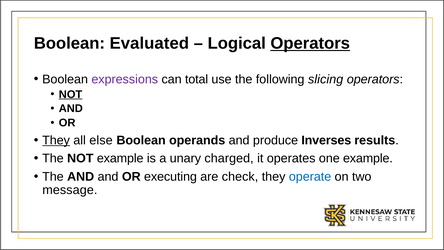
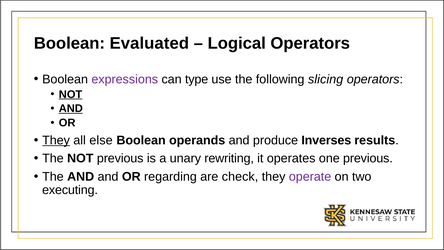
Operators underline: present -> none (310, 43)
total: total -> type (197, 79)
AND underline: none -> present (71, 109)
NOT example: example -> previous (120, 158)
charged: charged -> rewriting (229, 158)
one example: example -> previous (368, 158)
executing: executing -> regarding (170, 176)
operate colour: blue -> purple (310, 176)
message: message -> executing (70, 190)
